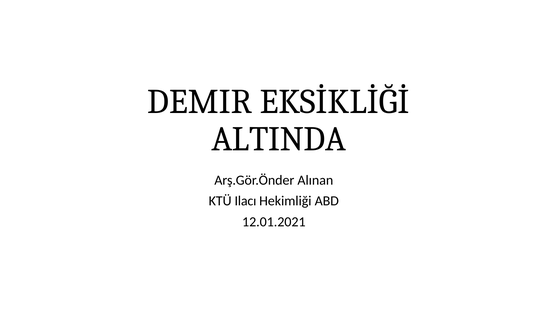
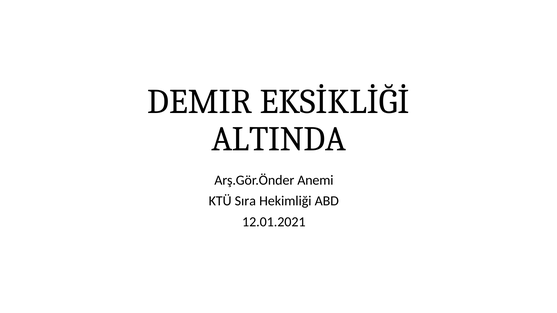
Alınan: Alınan -> Anemi (315, 180)
Ilacı: Ilacı -> Sıra (245, 201)
